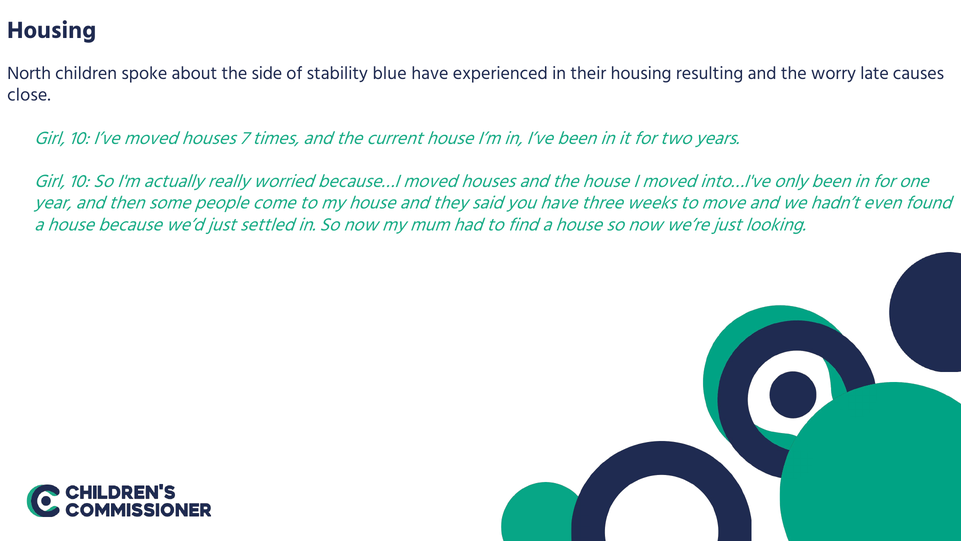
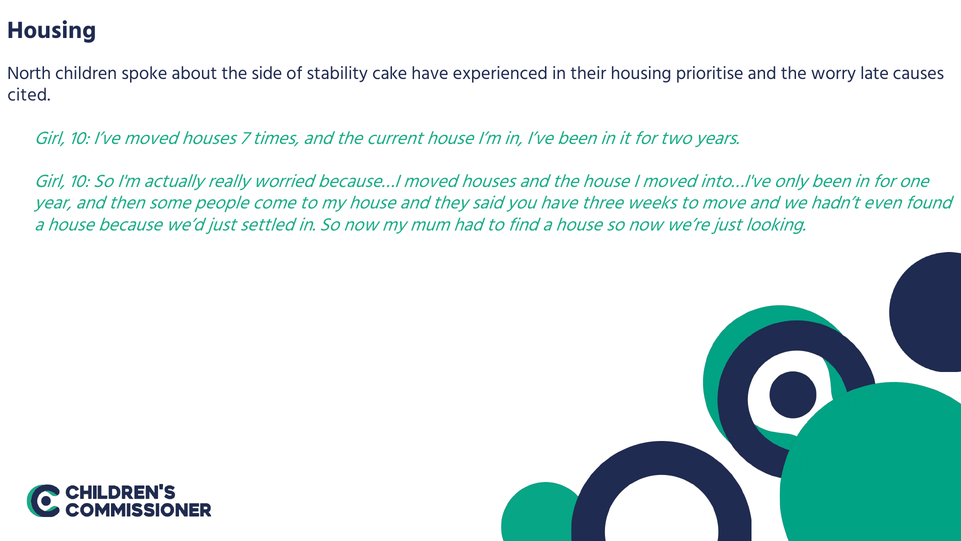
blue: blue -> cake (390, 73)
resulting: resulting -> prioritise (710, 73)
close: close -> cited (29, 95)
